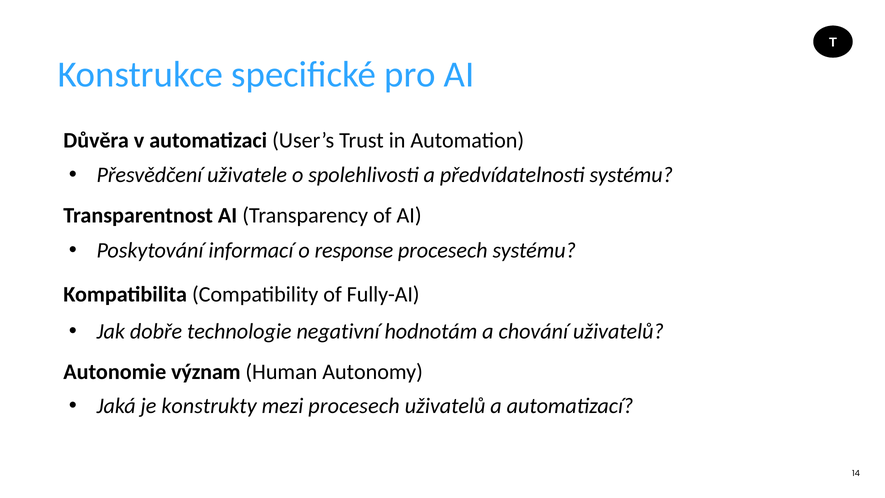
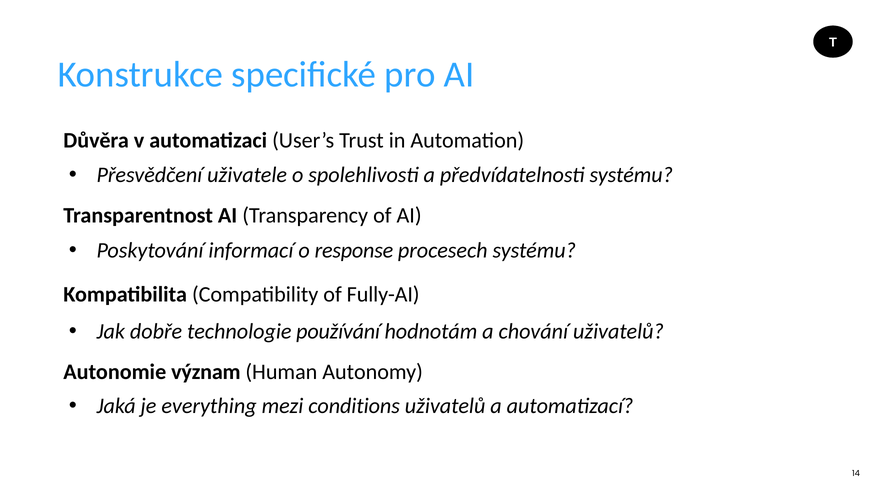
negativní: negativní -> používání (338, 331)
konstrukty: konstrukty -> everything (209, 406)
mezi procesech: procesech -> conditions (354, 406)
